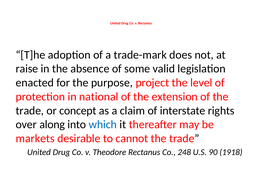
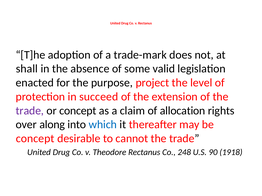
raise: raise -> shall (27, 69)
national: national -> succeed (99, 97)
trade colour: black -> purple (30, 111)
interstate: interstate -> allocation (183, 111)
markets: markets -> concept (35, 139)
